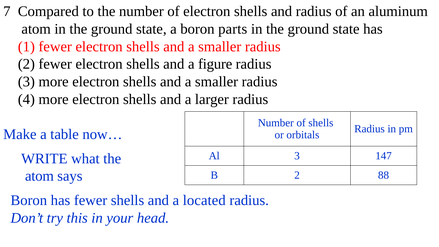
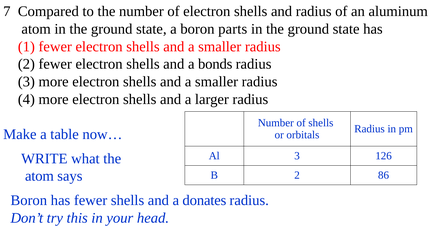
figure: figure -> bonds (215, 64)
147: 147 -> 126 (384, 156)
88: 88 -> 86 (384, 175)
located: located -> donates (204, 200)
